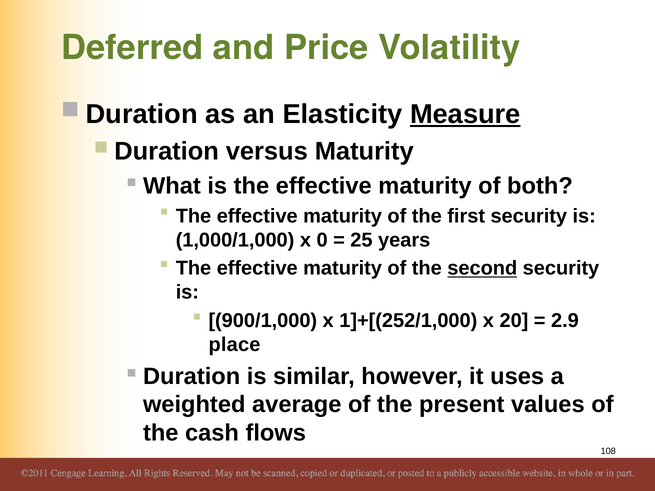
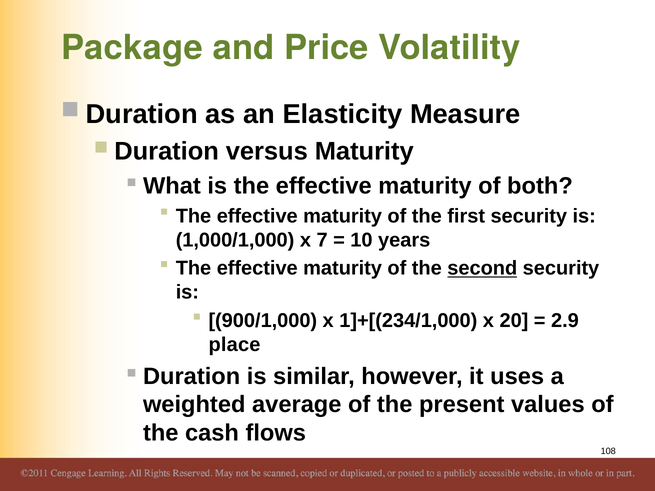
Deferred: Deferred -> Package (132, 48)
Measure underline: present -> none (465, 114)
0: 0 -> 7 (322, 240)
25: 25 -> 10 (361, 240)
1]+[(252/1,000: 1]+[(252/1,000 -> 1]+[(234/1,000 (408, 321)
